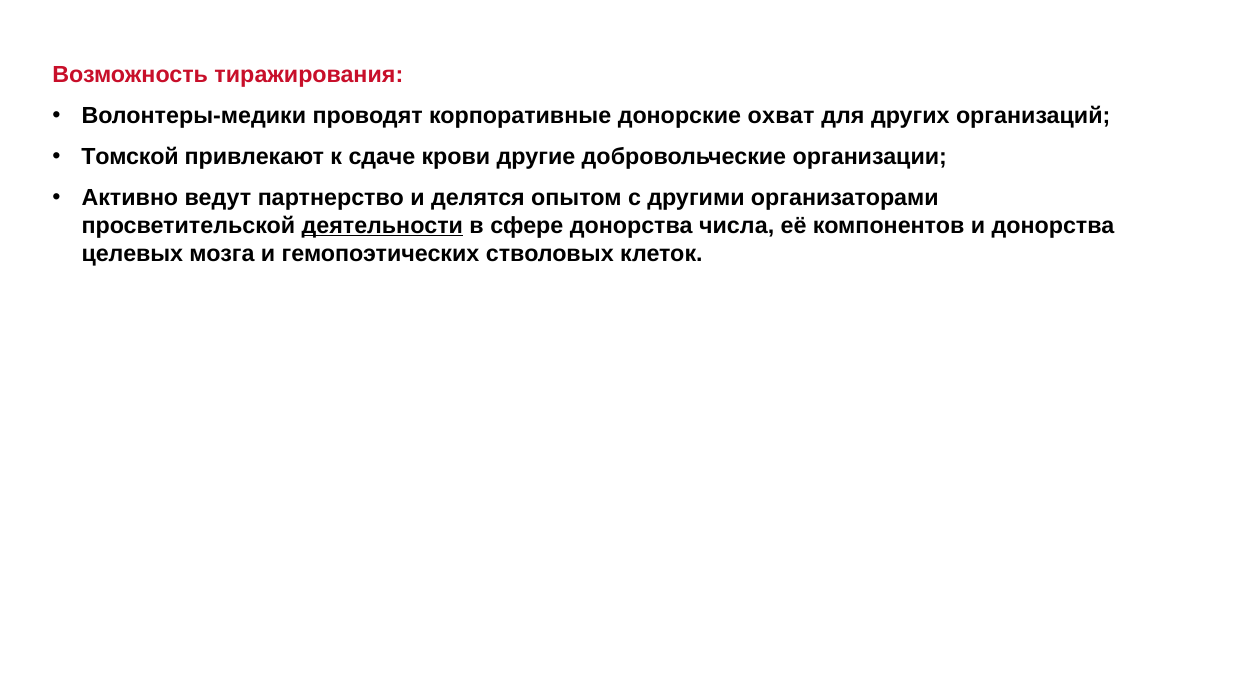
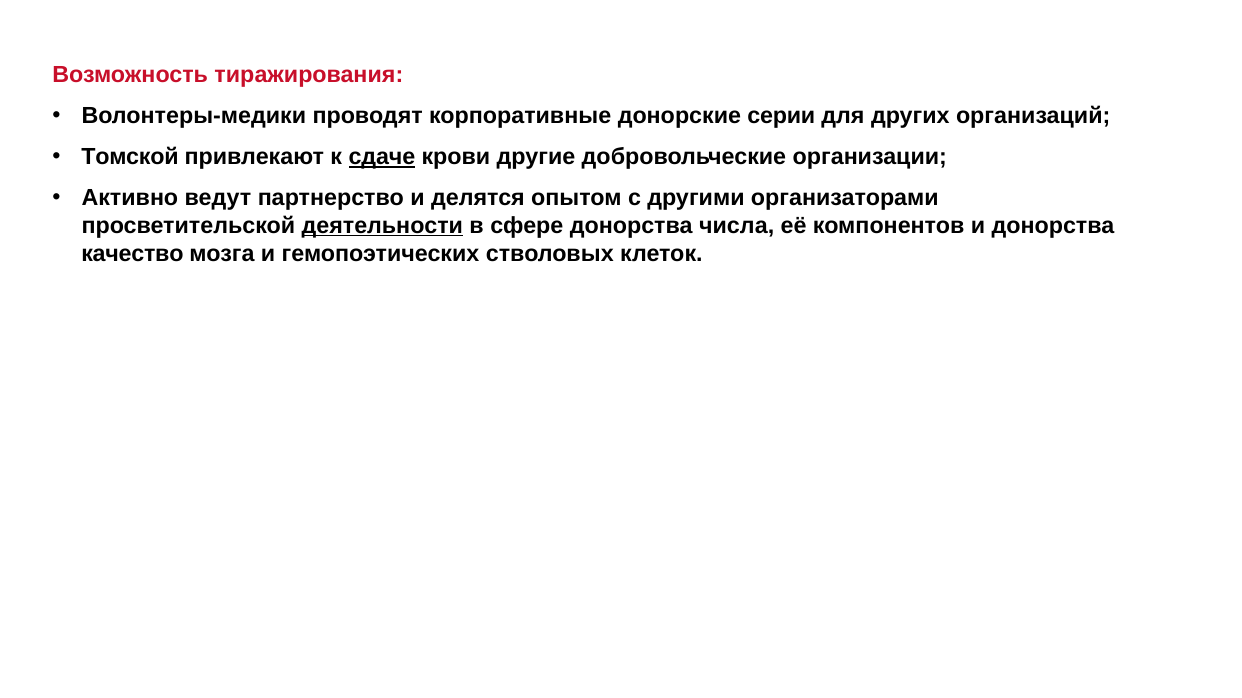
охват: охват -> серии (781, 116)
сдаче underline: none -> present (382, 157)
целевых: целевых -> качество (132, 254)
